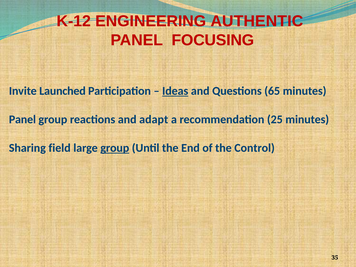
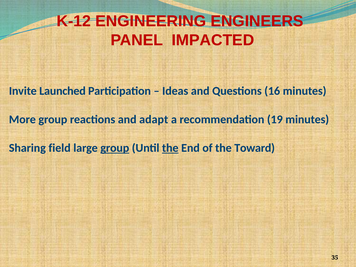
AUTHENTIC: AUTHENTIC -> ENGINEERS (257, 21)
FOCUSING: FOCUSING -> IMPACTED (213, 40)
Ideas underline: present -> none (175, 91)
65: 65 -> 16 (272, 91)
Panel: Panel -> More (22, 119)
25: 25 -> 19 (275, 119)
the underline: none -> present (170, 148)
Control: Control -> Toward (255, 148)
